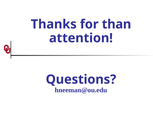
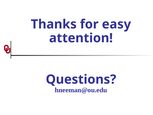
than: than -> easy (116, 24)
